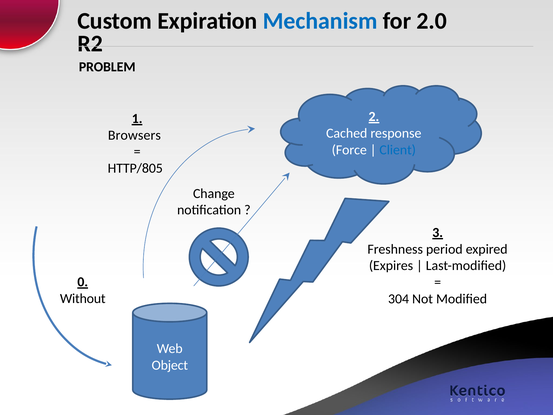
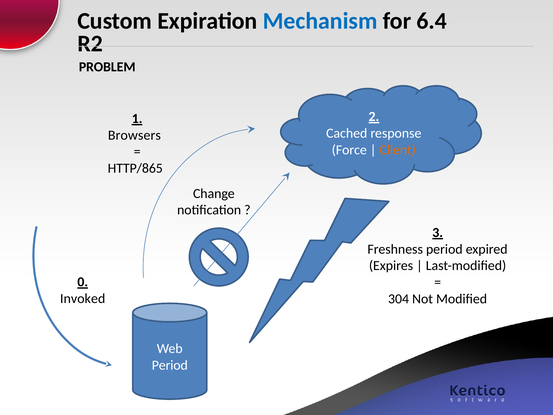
2.0: 2.0 -> 6.4 (432, 21)
Client colour: blue -> orange (398, 150)
HTTP/805: HTTP/805 -> HTTP/865 (135, 168)
Without: Without -> Invoked (83, 298)
Object: Object -> Period (170, 365)
